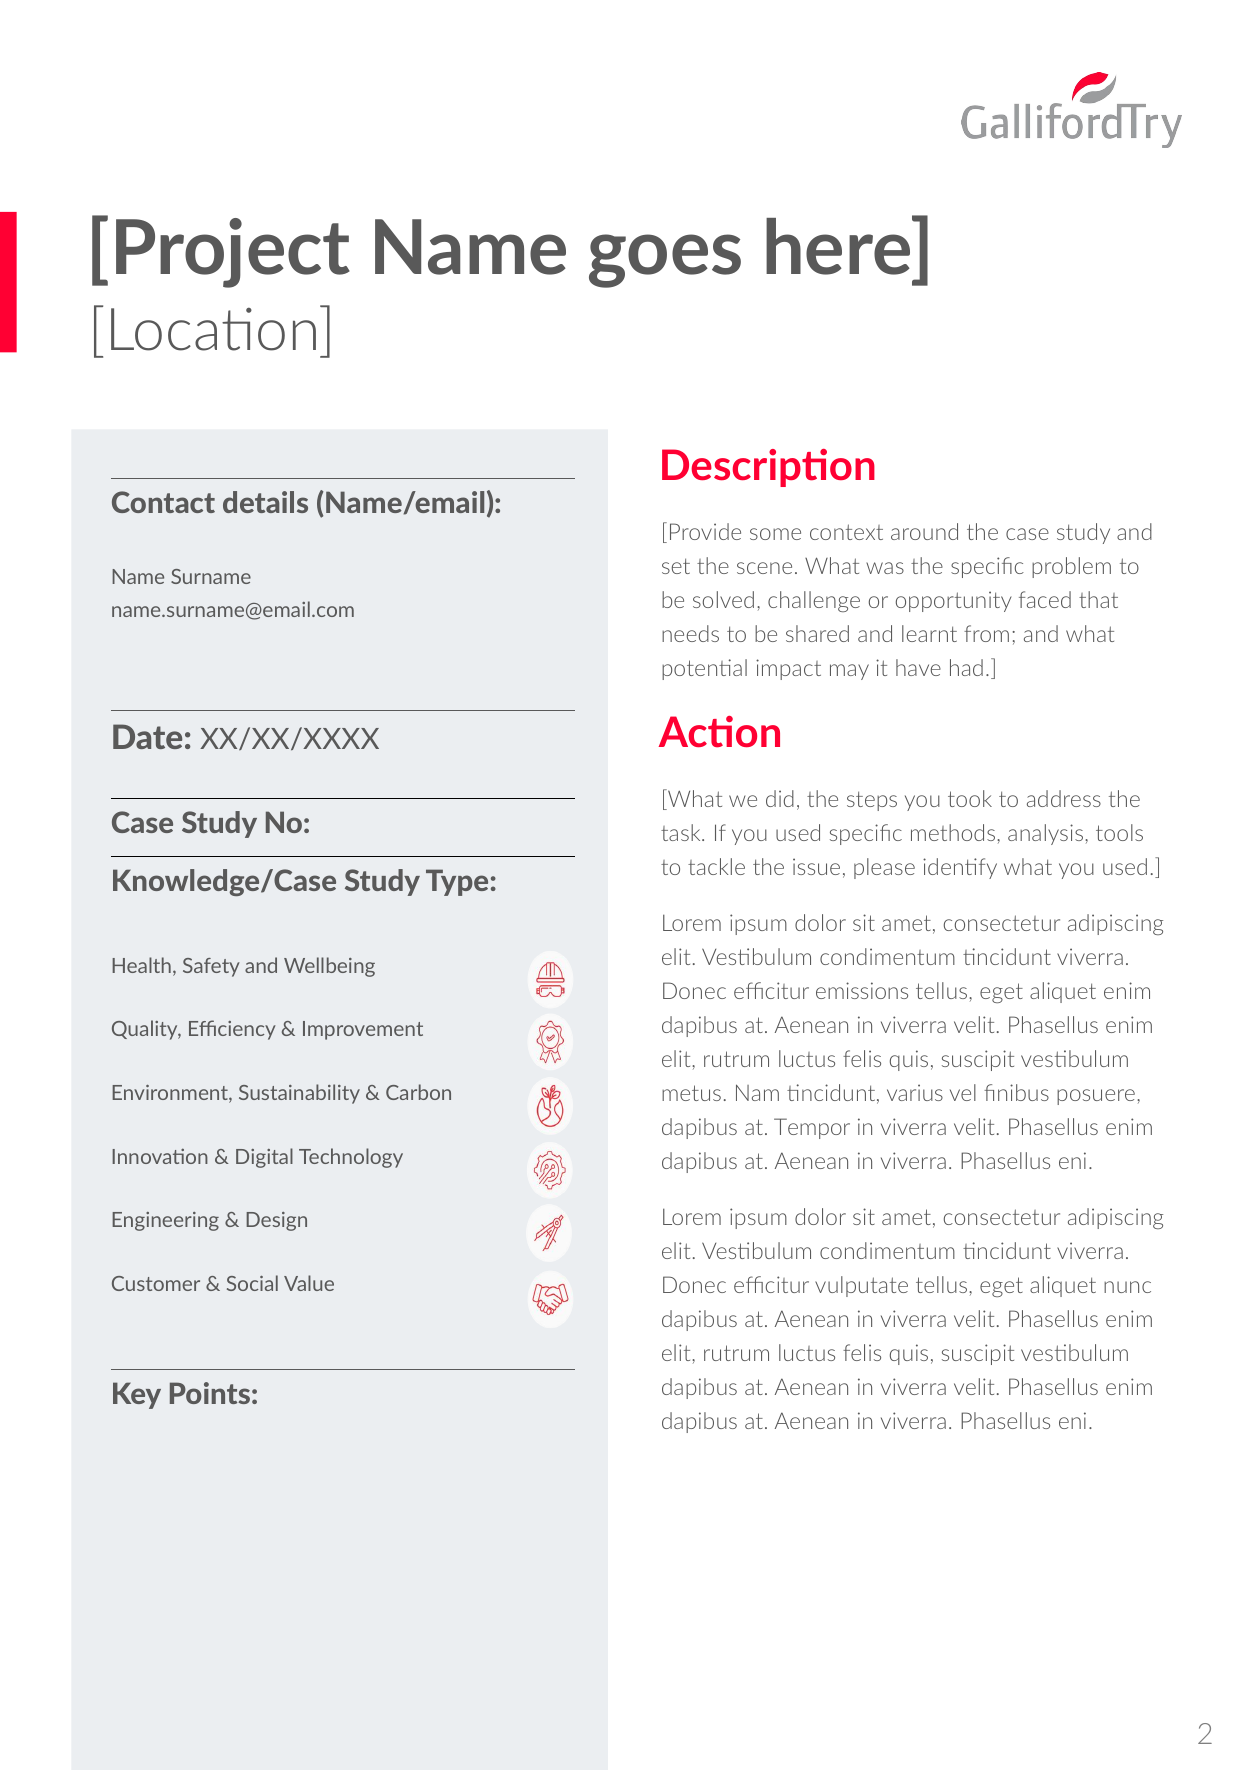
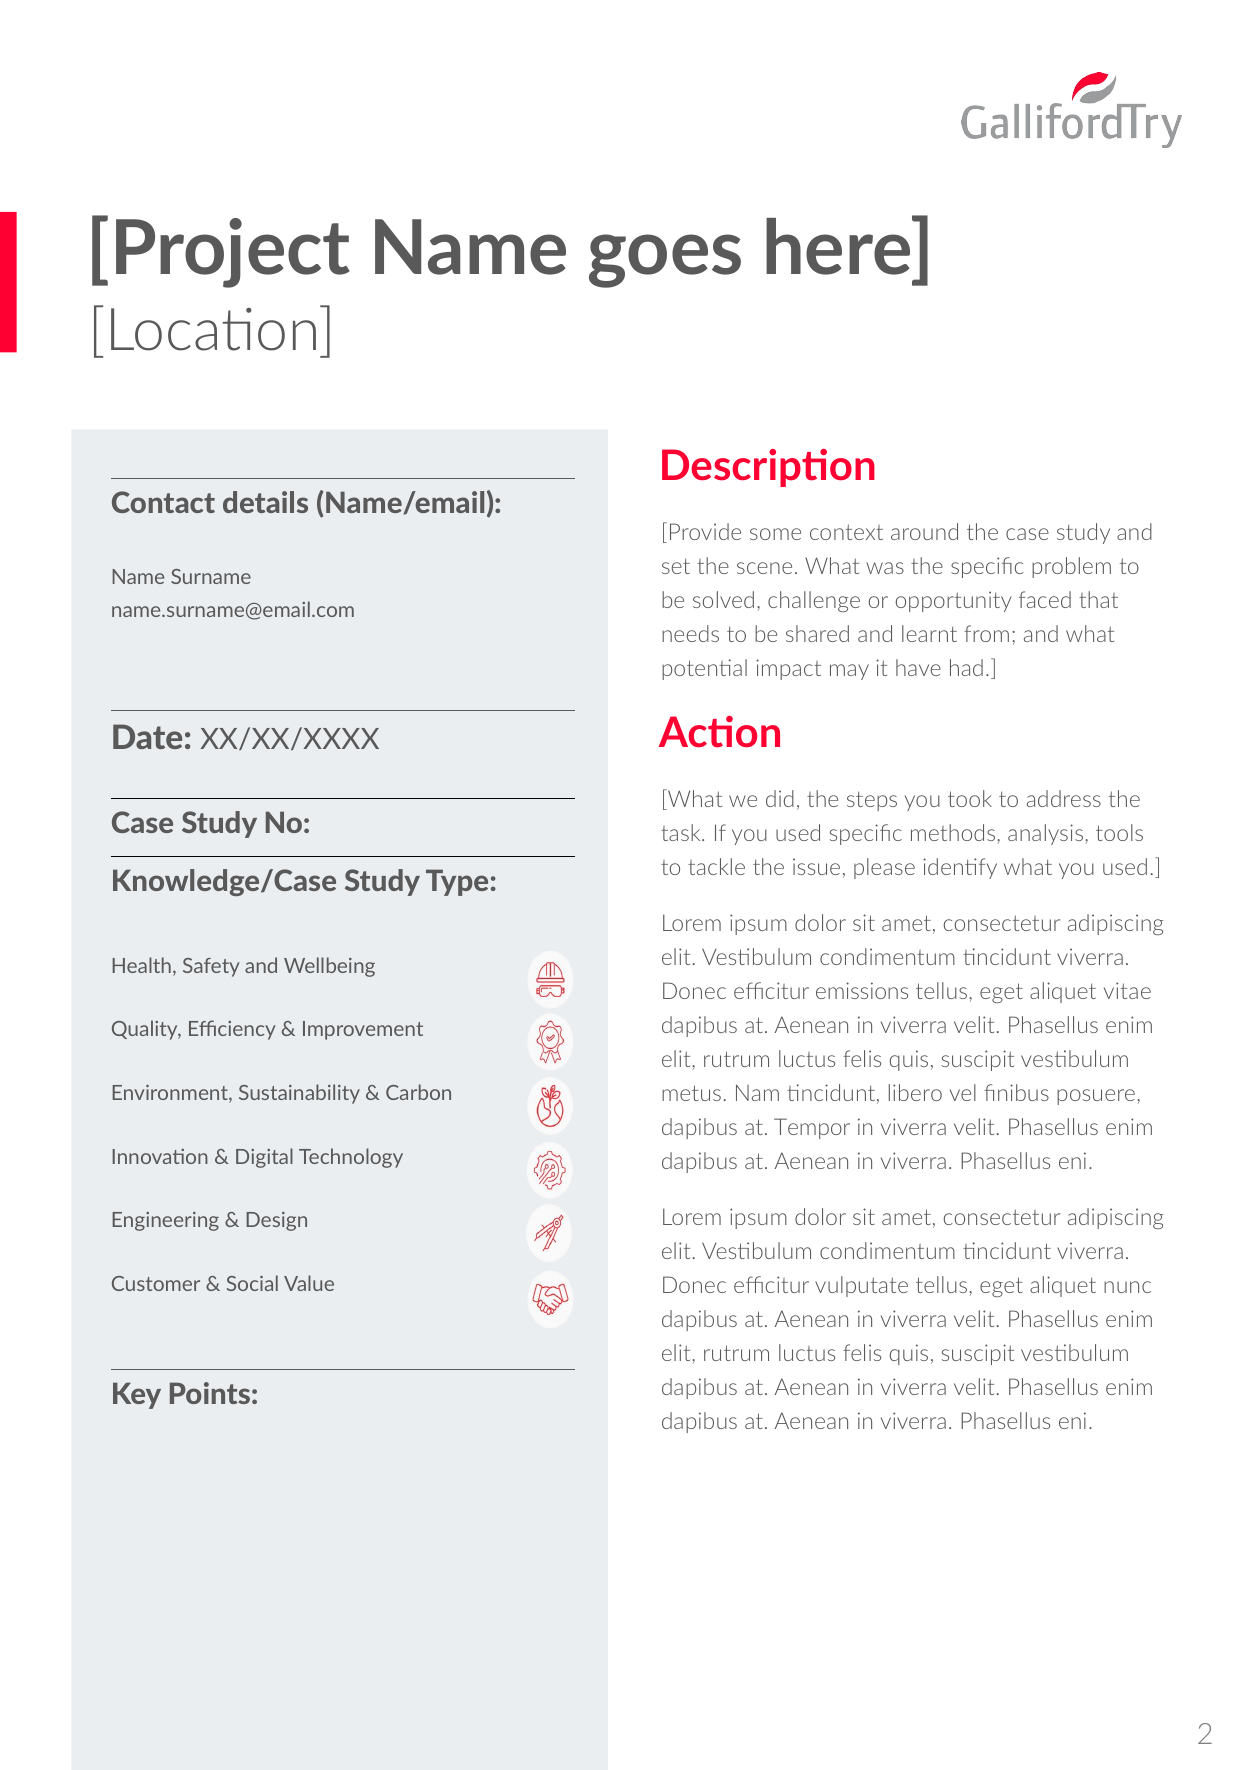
aliquet enim: enim -> vitae (1127, 992)
varius: varius -> libero (915, 1094)
